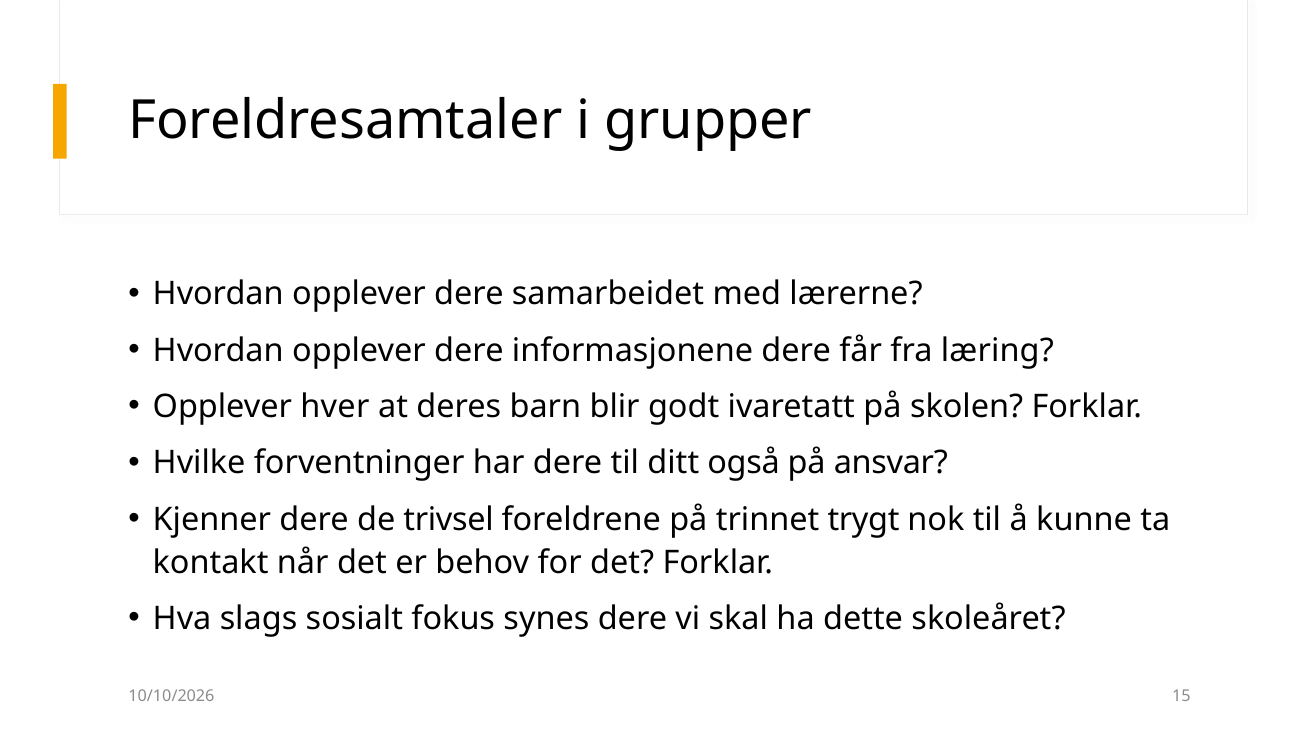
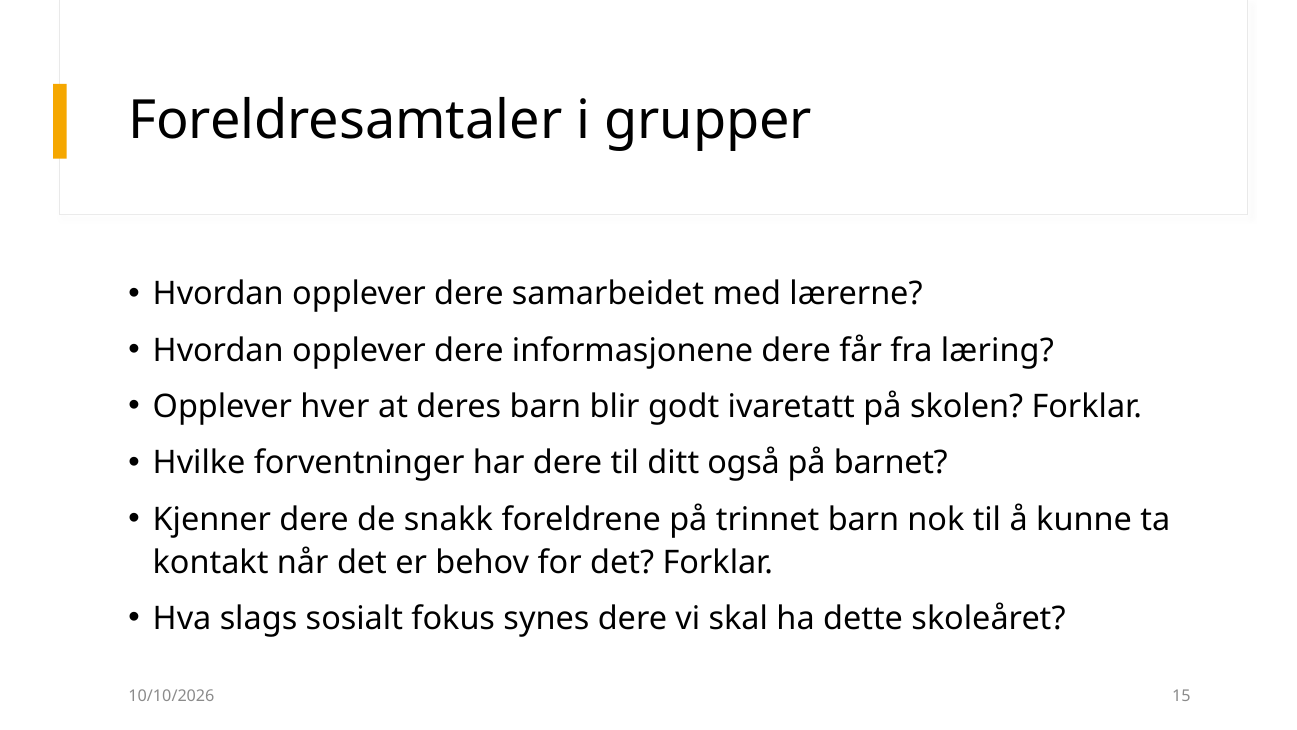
ansvar: ansvar -> barnet (891, 463)
trivsel: trivsel -> snakk (448, 519)
trinnet trygt: trygt -> barn (863, 519)
